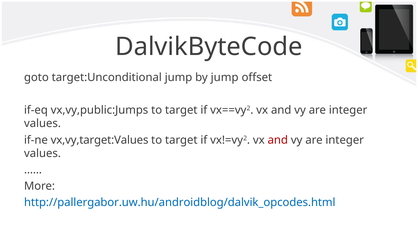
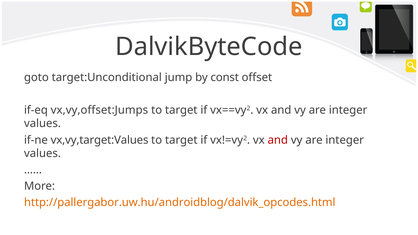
by jump: jump -> const (225, 77)
vx,vy,public:Jumps: vx,vy,public:Jumps -> vx,vy,offset:Jumps (99, 110)
http://pallergabor.uw.hu/androidblog/dalvik_opcodes.html colour: blue -> orange (180, 203)
